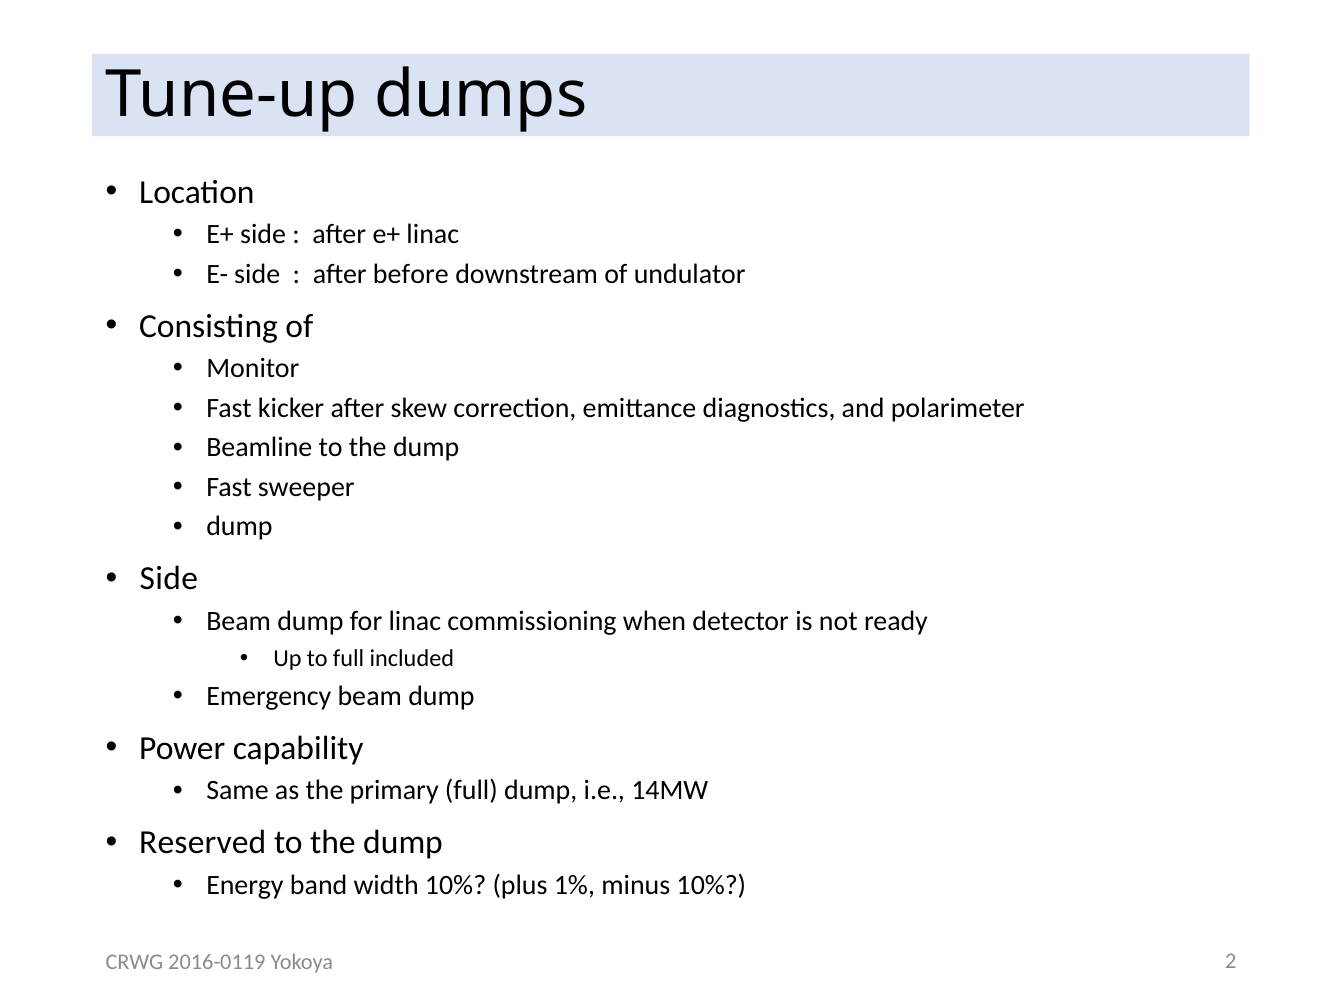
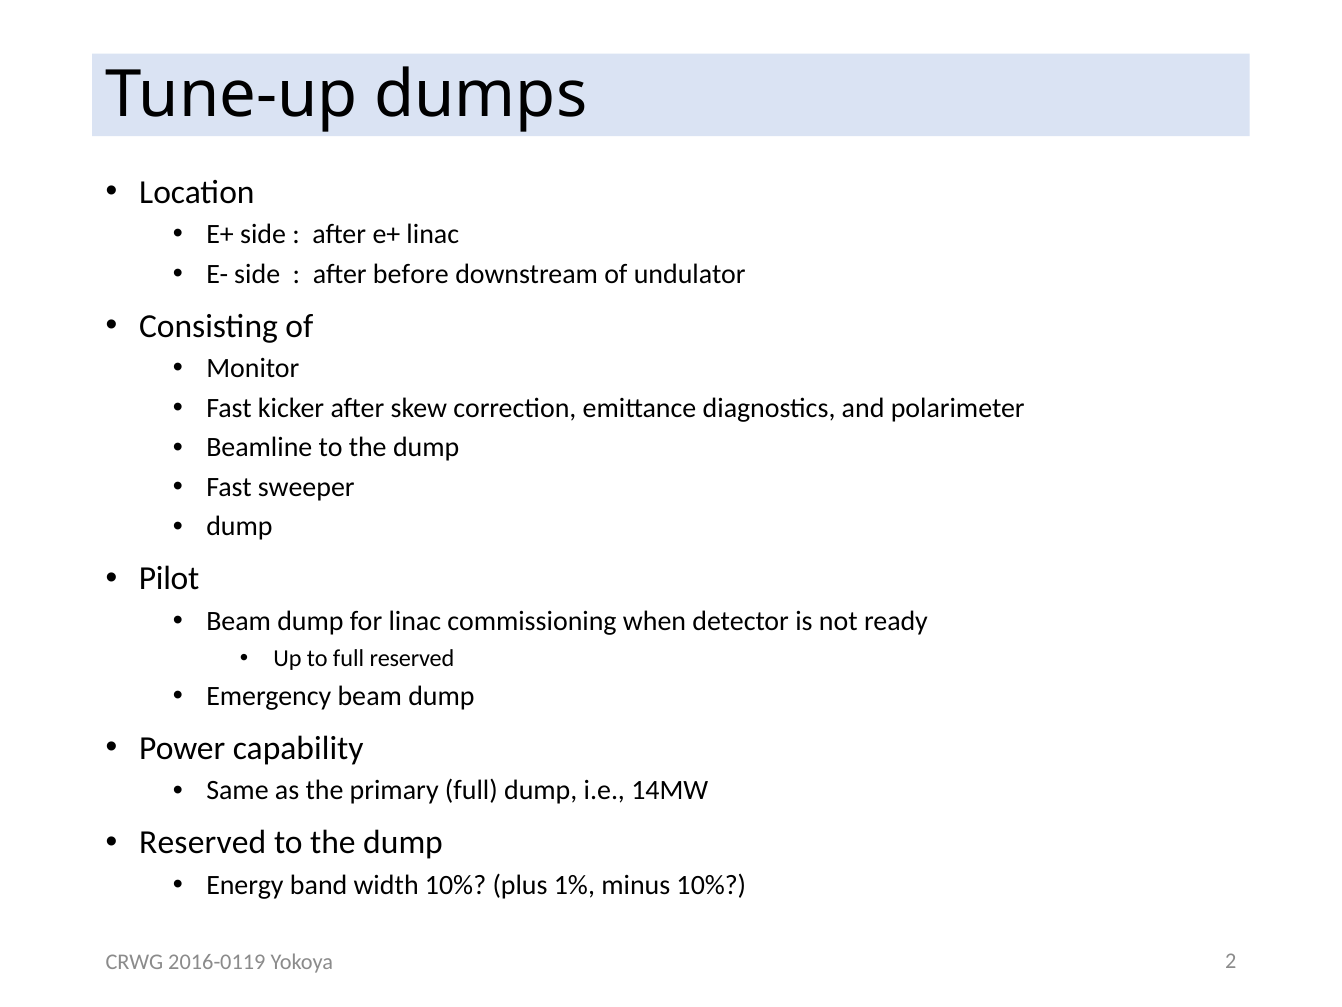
Side: Side -> Pilot (169, 578)
full included: included -> reserved (412, 658)
